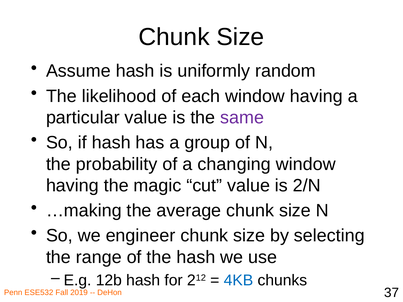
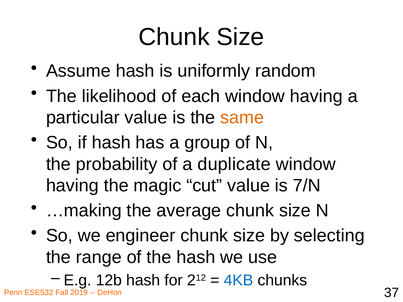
same colour: purple -> orange (242, 118)
changing: changing -> duplicate (234, 164)
2/N: 2/N -> 7/N (307, 186)
